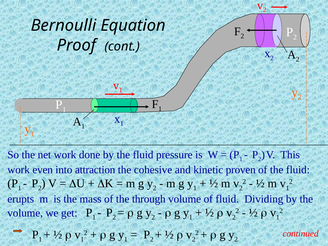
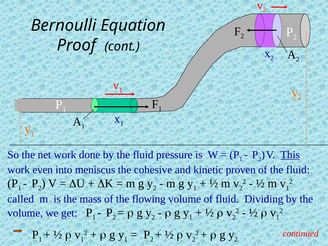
This underline: none -> present (290, 155)
attraction: attraction -> meniscus (95, 170)
erupts: erupts -> called (21, 199)
through: through -> flowing (149, 199)
